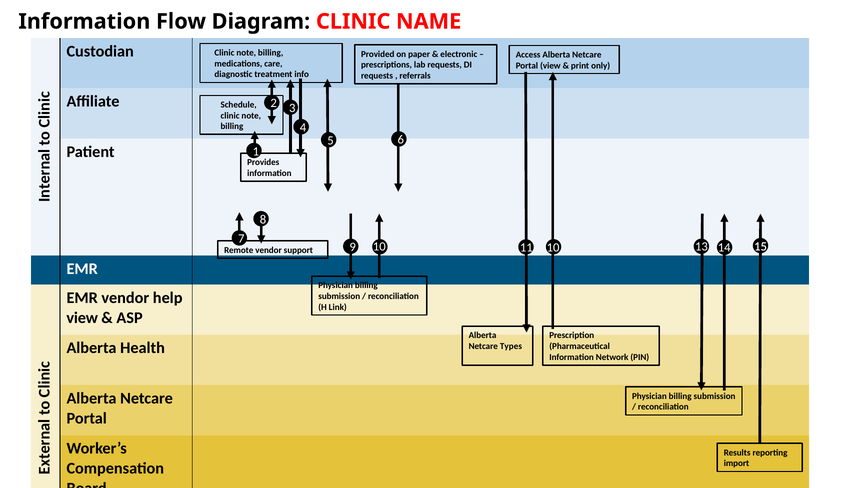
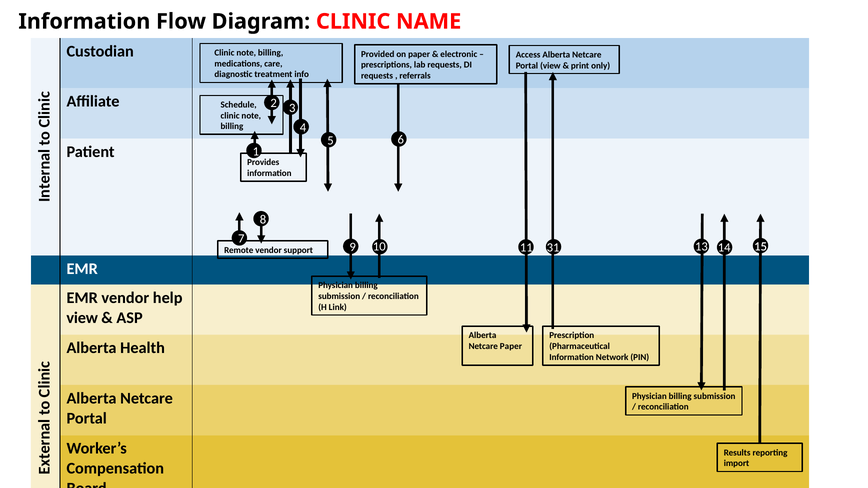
11 10: 10 -> 31 (553, 248)
Netcare Types: Types -> Paper (511, 346)
